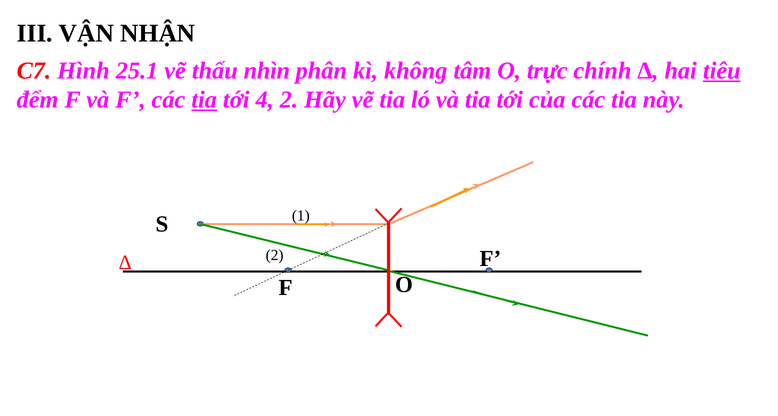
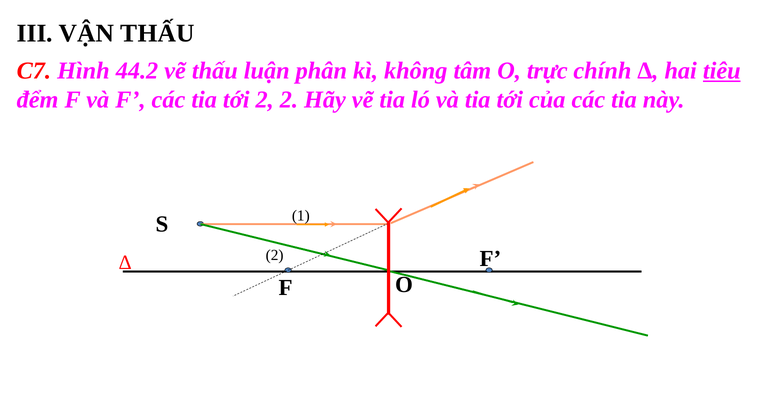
VẬN NHẬN: NHẬN -> THẤU (158, 33)
25.1: 25.1 -> 44.2 (137, 71)
nhìn: nhìn -> luận (267, 71)
tia underline: present -> none (204, 100)
tới 4: 4 -> 2 (265, 100)
